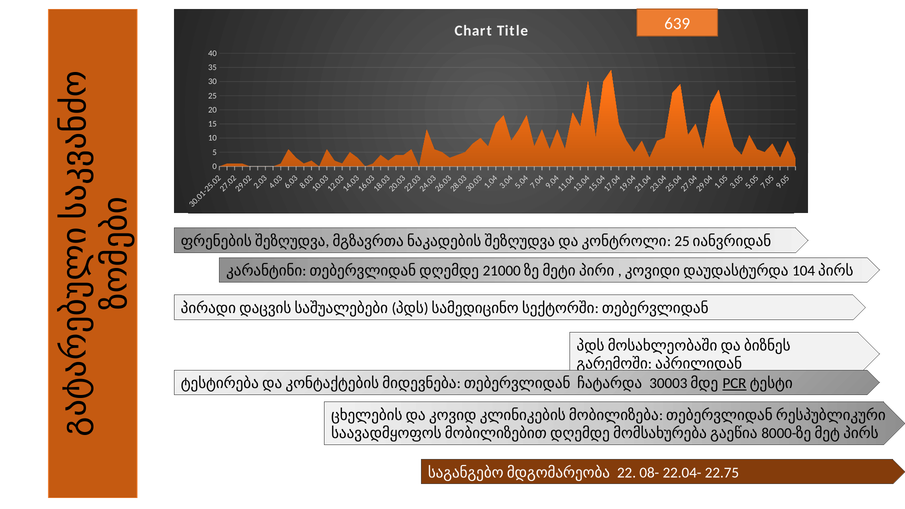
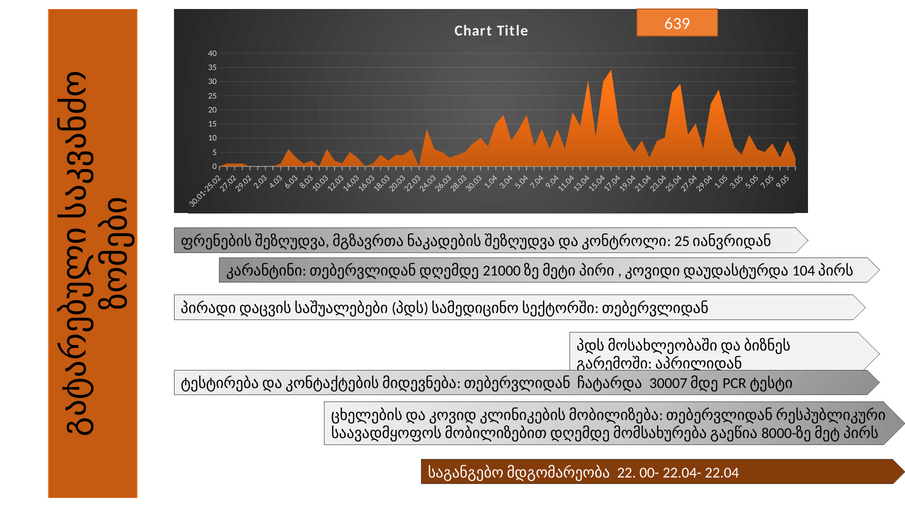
PCR underline: present -> none (734, 384)
30003: 30003 -> 30007 (668, 384)
08-: 08- -> 00- (649, 473)
22.75: 22.75 -> 22.04 (722, 473)
